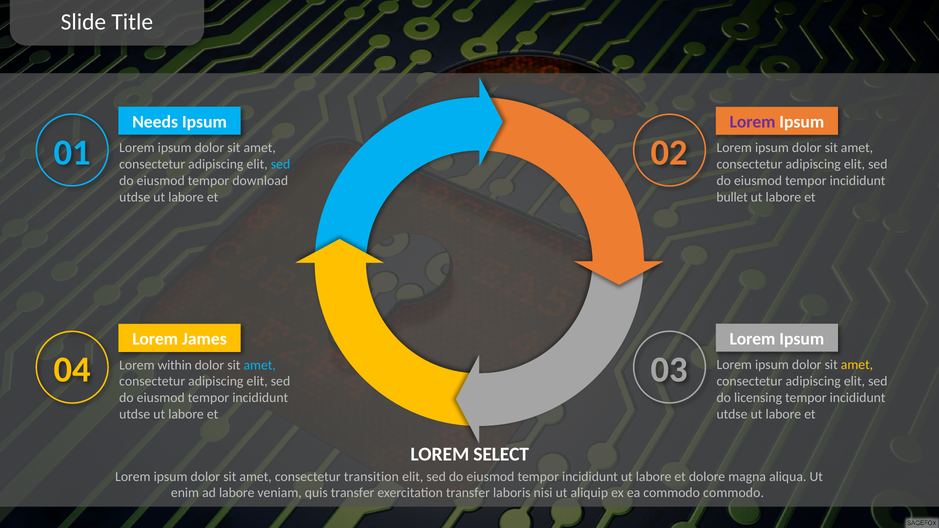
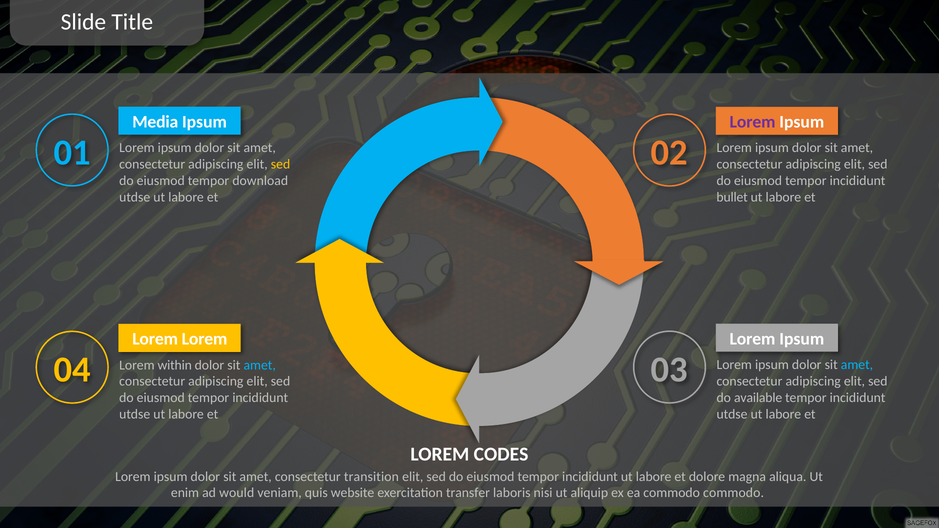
Needs: Needs -> Media (155, 122)
sed colour: light blue -> yellow (281, 164)
Lorem James: James -> Lorem (205, 339)
amet colour: yellow -> light blue (857, 365)
licensing: licensing -> available (758, 398)
SELECT: SELECT -> CODES (501, 454)
ad labore: labore -> would (237, 493)
quis transfer: transfer -> website (353, 493)
